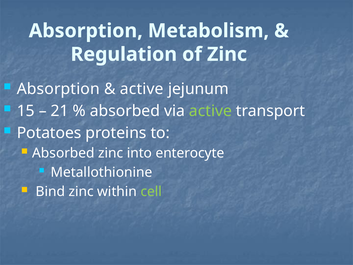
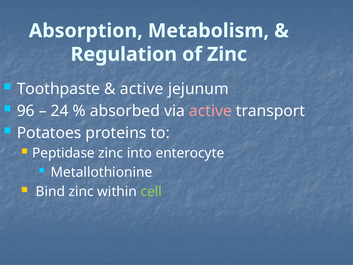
Absorption: Absorption -> Toothpaste (58, 89)
15: 15 -> 96 (26, 111)
21: 21 -> 24 (60, 111)
active colour: light green -> pink (210, 111)
Absorbed: Absorbed -> Peptidase (63, 153)
